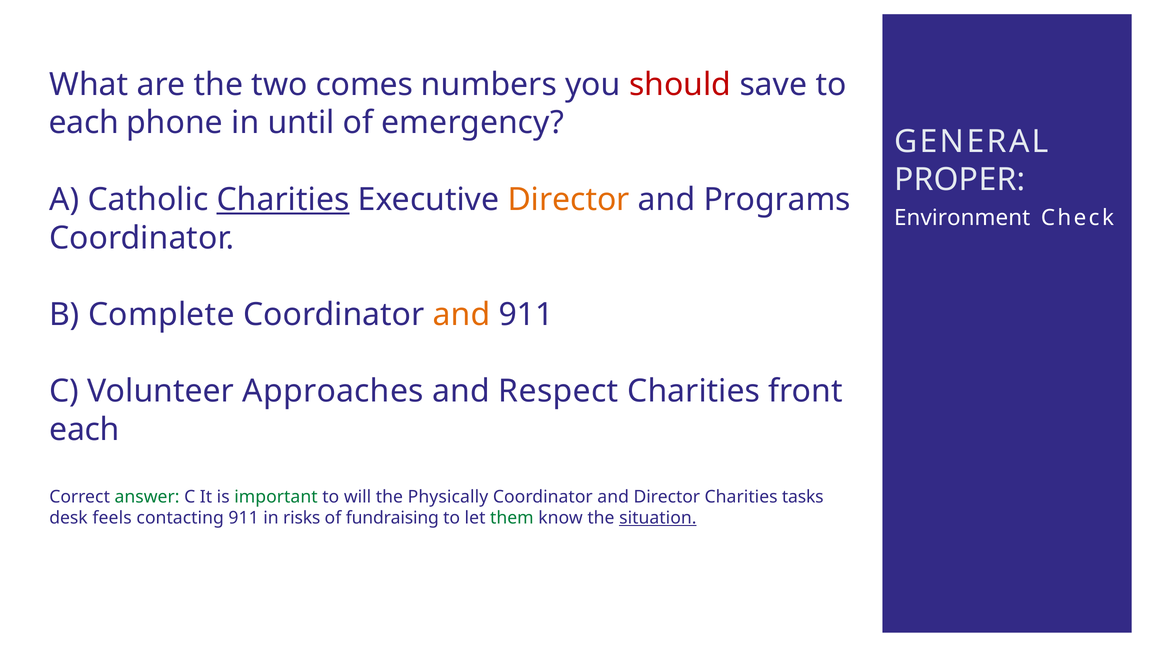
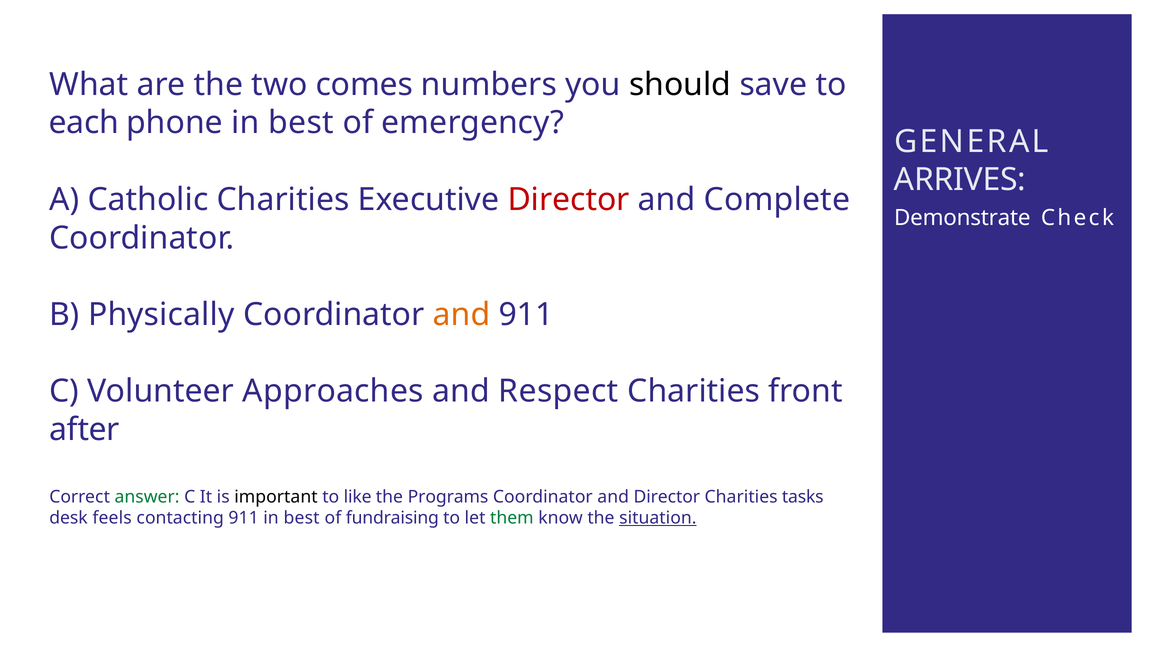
should colour: red -> black (680, 85)
phone in until: until -> best (301, 123)
PROPER: PROPER -> ARRIVES (960, 180)
Charities underline: present -> none (283, 200)
Director colour: orange -> red (569, 200)
Programs: Programs -> Complete (777, 200)
Environment: Environment -> Demonstrate (962, 218)
Complete: Complete -> Physically (161, 315)
each: each -> after (84, 430)
important colour: green -> black (276, 497)
will: will -> like (358, 497)
Physically: Physically -> Programs (448, 497)
911 in risks: risks -> best (302, 518)
